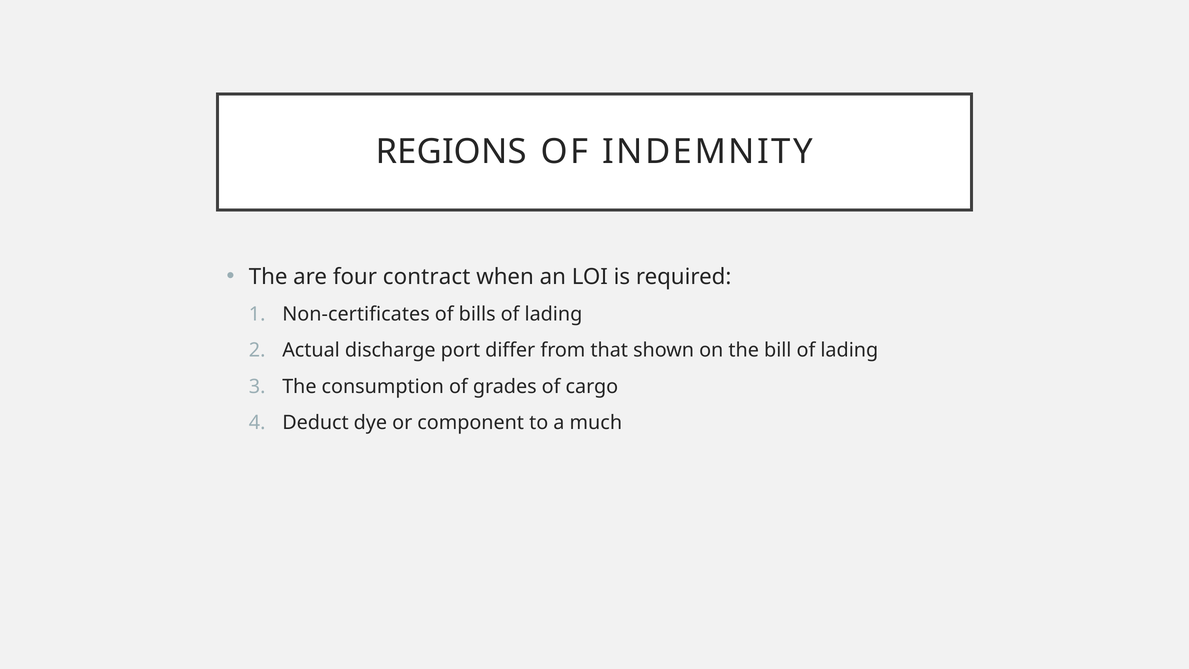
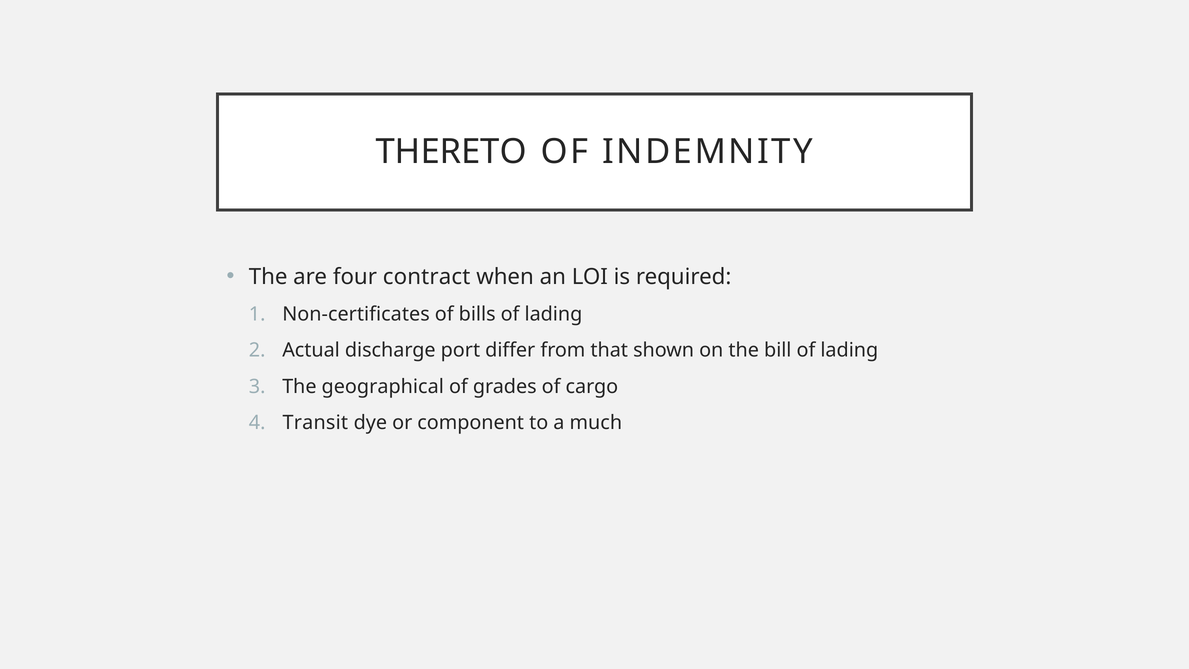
REGIONS: REGIONS -> THERETO (451, 152)
consumption: consumption -> geographical (383, 386)
Deduct: Deduct -> Transit (315, 423)
